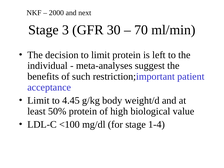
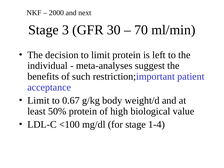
4.45: 4.45 -> 0.67 (71, 100)
